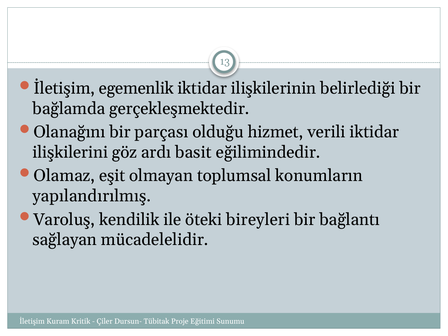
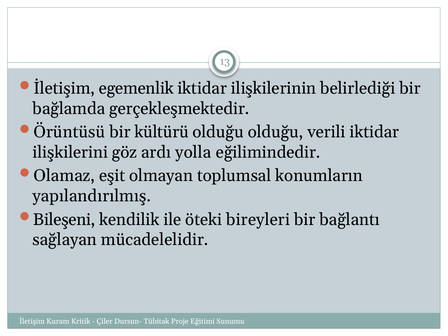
Olanağını: Olanağını -> Örüntüsü (69, 132)
parçası: parçası -> kültürü (162, 132)
olduğu hizmet: hizmet -> olduğu (276, 132)
basit: basit -> yolla (193, 152)
Varoluş: Varoluş -> Bileşeni (64, 219)
